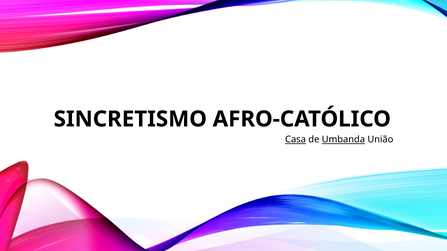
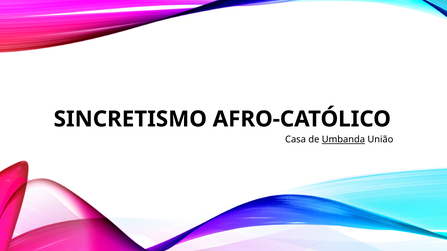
Casa underline: present -> none (296, 140)
